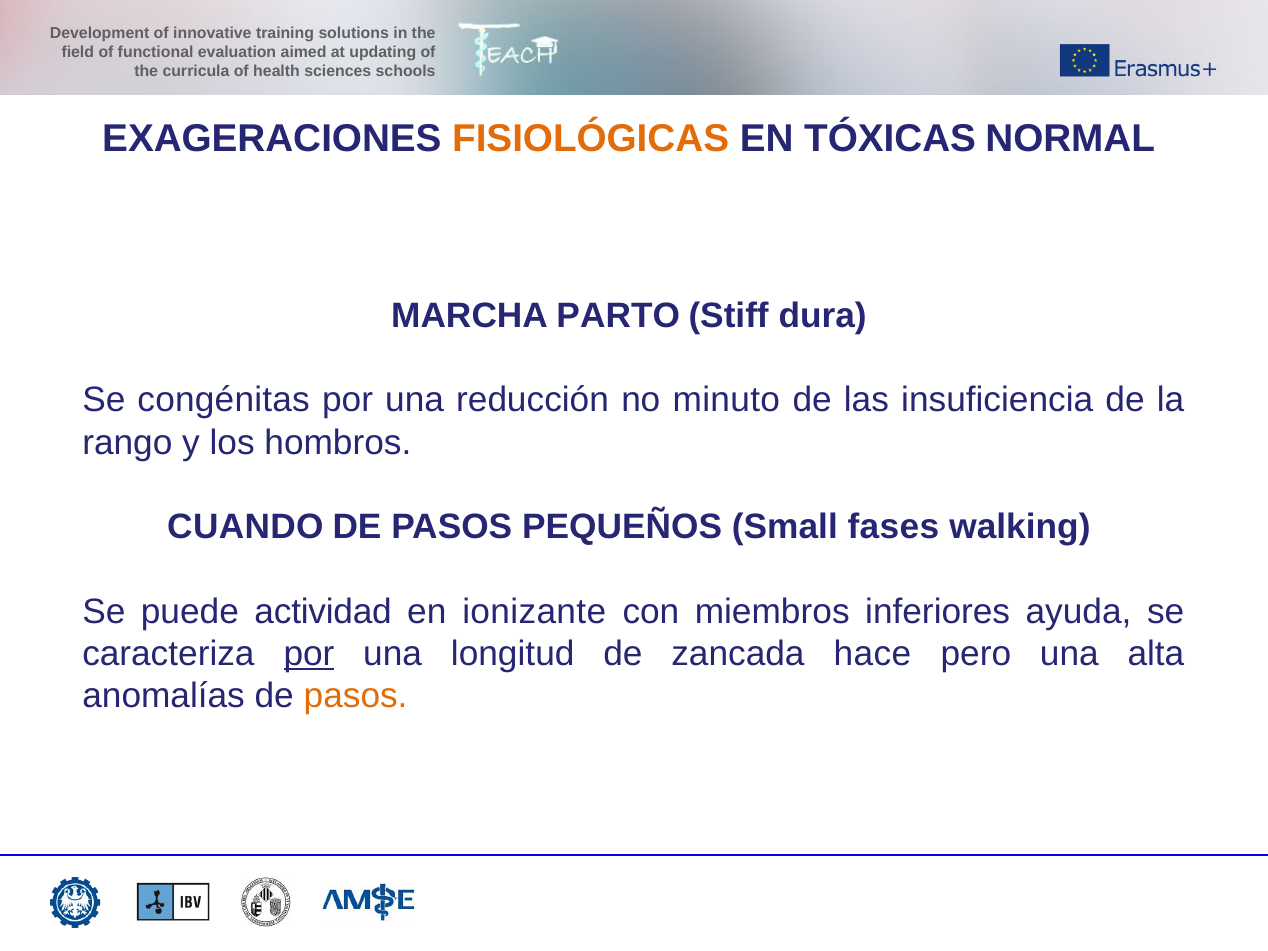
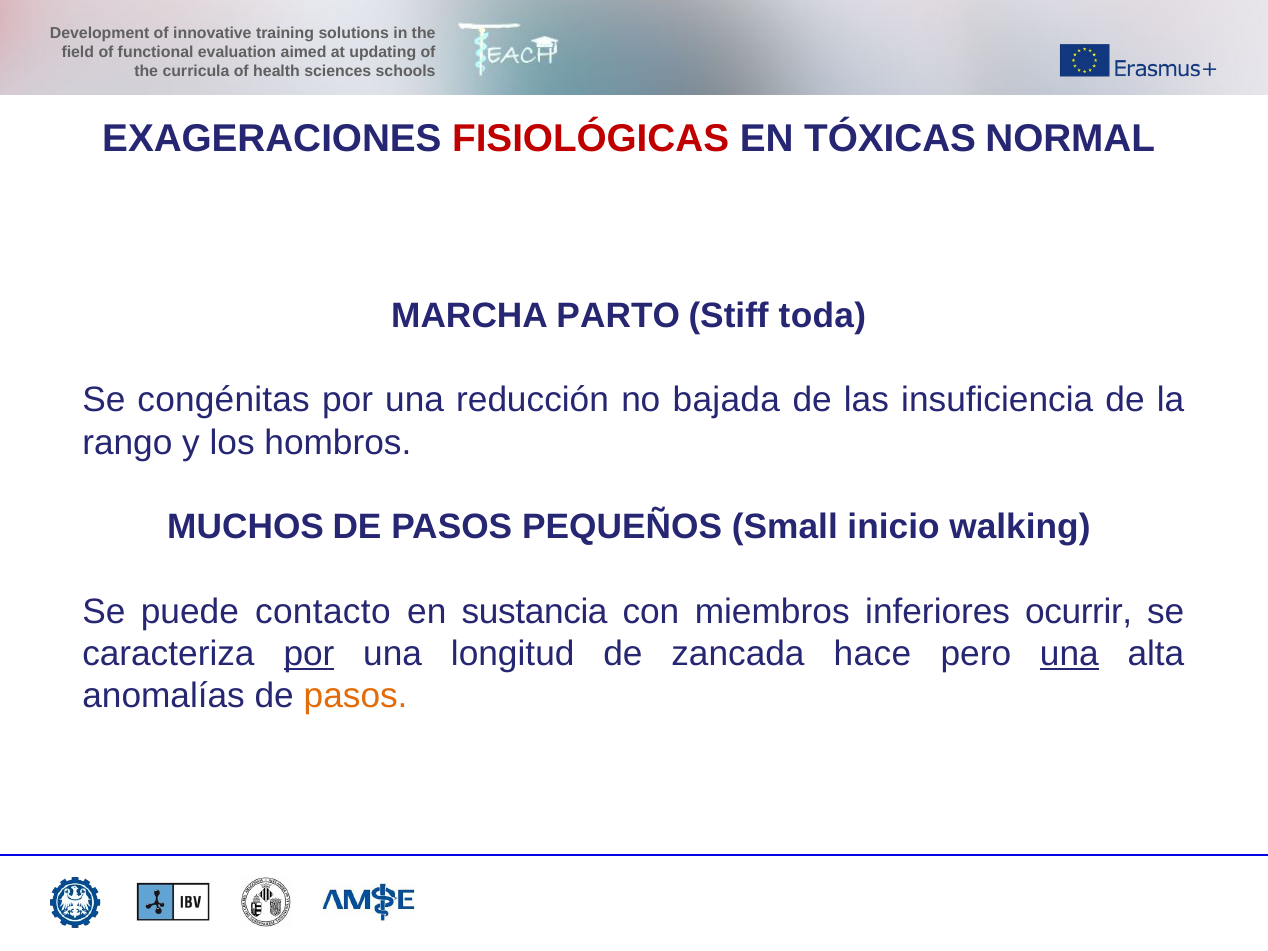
FISIOLÓGICAS colour: orange -> red (591, 138)
dura: dura -> toda (822, 316)
minuto: minuto -> bajada (726, 400)
CUANDO: CUANDO -> MUCHOS (246, 527)
fases: fases -> inicio (894, 527)
actividad: actividad -> contacto (323, 612)
ionizante: ionizante -> sustancia (535, 612)
ayuda: ayuda -> ocurrir (1079, 612)
una underline: none -> present (1069, 654)
